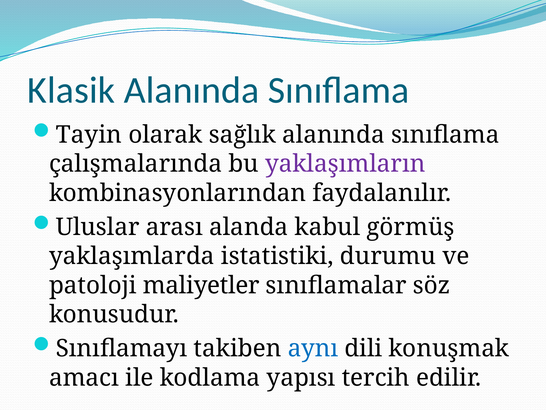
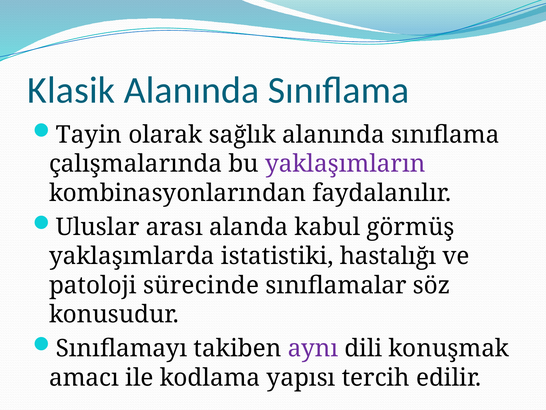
durumu: durumu -> hastalığı (388, 256)
maliyetler: maliyetler -> sürecinde (201, 285)
aynı colour: blue -> purple (313, 348)
